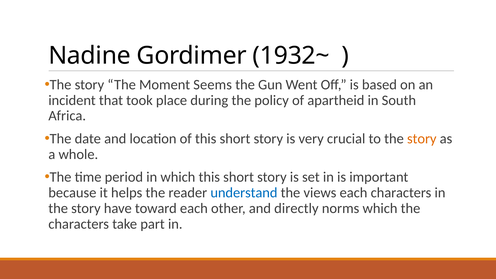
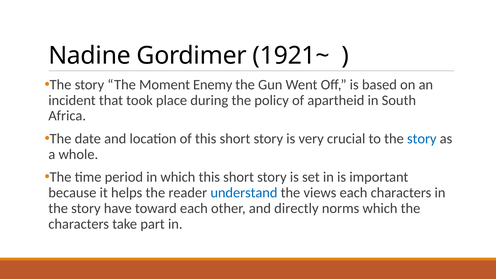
1932~: 1932~ -> 1921~ (291, 56)
Seems: Seems -> Enemy (213, 85)
story colour: orange -> blue (422, 139)
